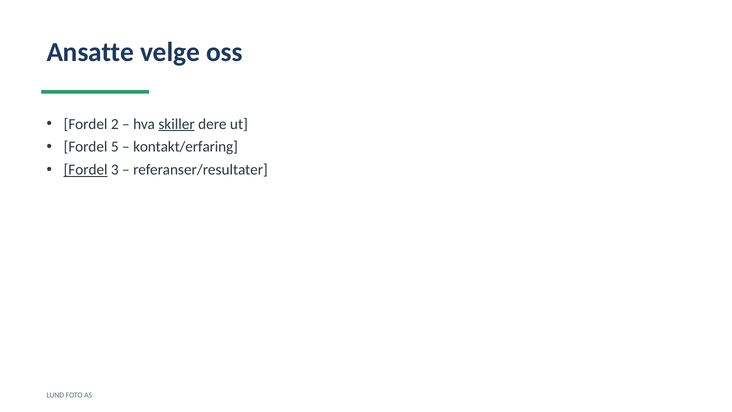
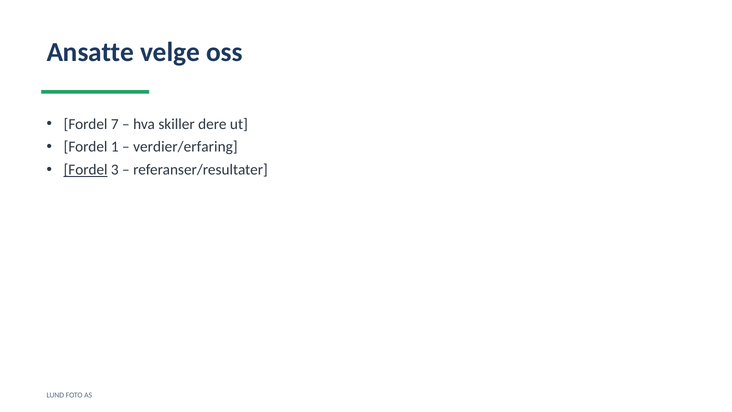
2: 2 -> 7 (115, 124)
skiller underline: present -> none (177, 124)
5: 5 -> 1 (115, 147)
kontakt/erfaring: kontakt/erfaring -> verdier/erfaring (185, 147)
